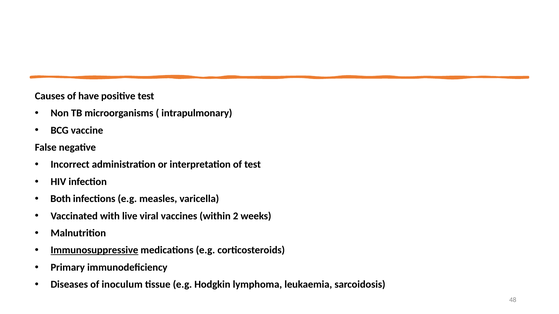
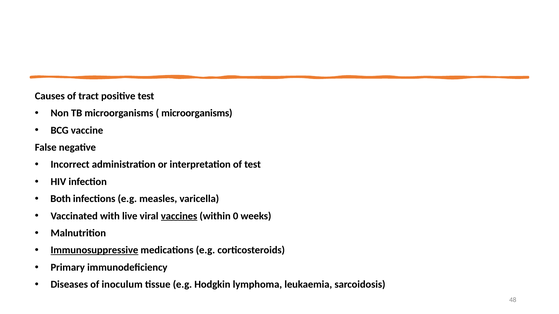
have: have -> tract (89, 96)
intrapulmonary: intrapulmonary -> microorganisms (197, 113)
vaccines underline: none -> present (179, 216)
2: 2 -> 0 (236, 216)
